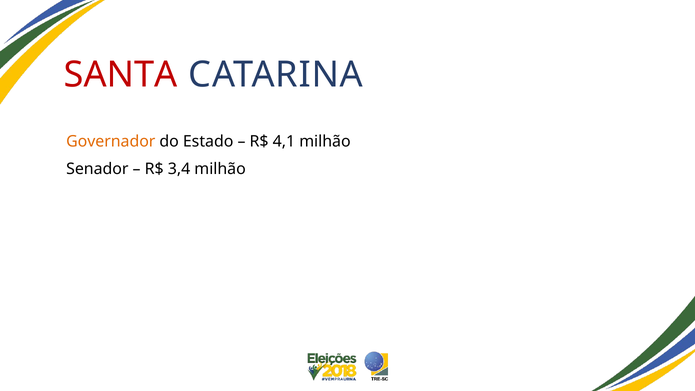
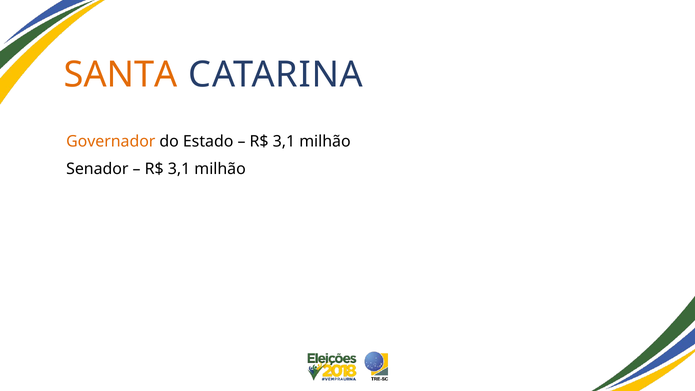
SANTA colour: red -> orange (121, 75)
4,1: 4,1 -> 3,1 (284, 141)
3,4: 3,4 -> 3,1 (179, 169)
